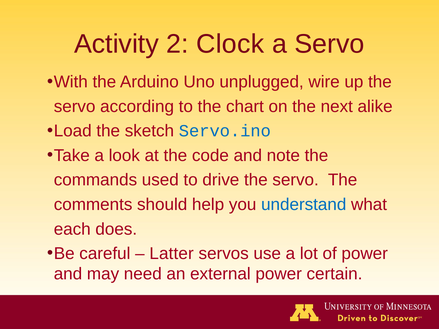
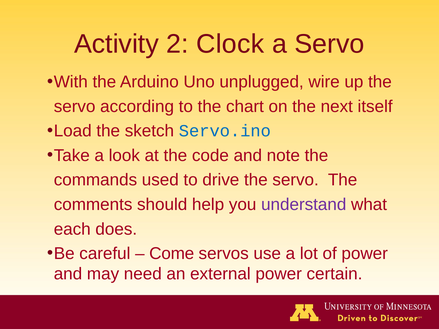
alike: alike -> itself (375, 107)
understand colour: blue -> purple (304, 205)
Latter: Latter -> Come (172, 254)
